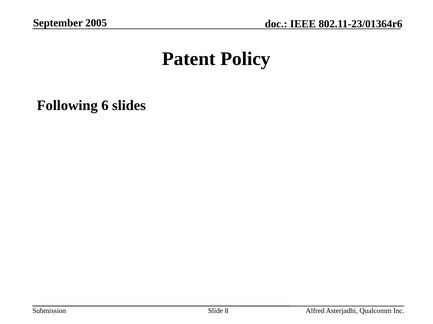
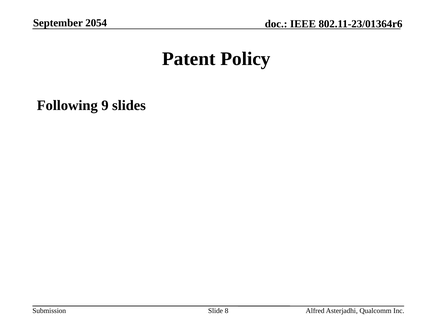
2005: 2005 -> 2054 (96, 23)
6: 6 -> 9 (105, 106)
